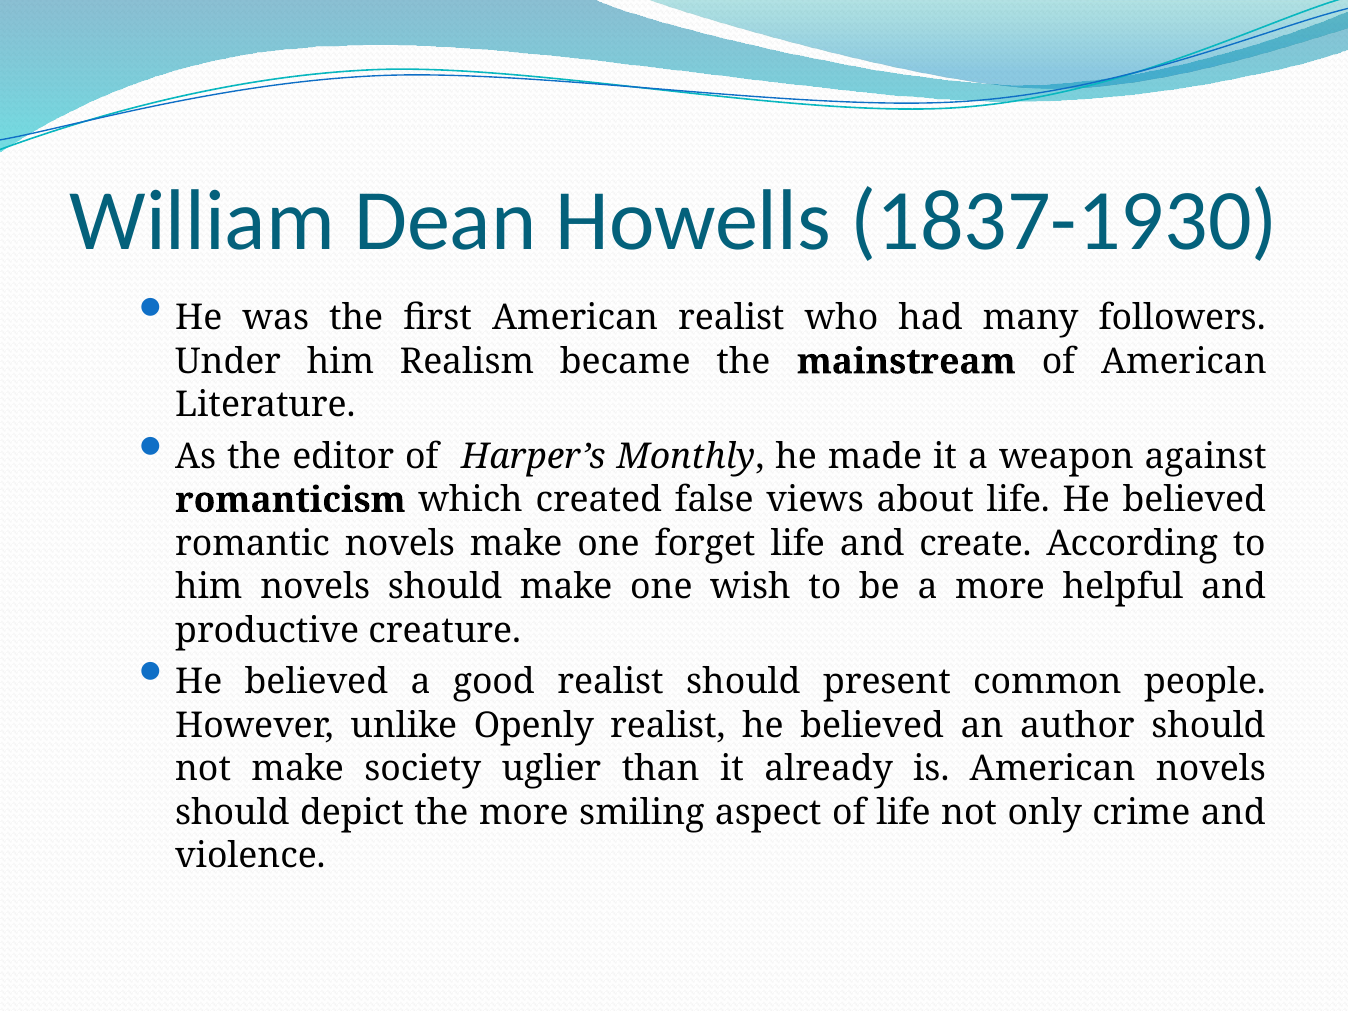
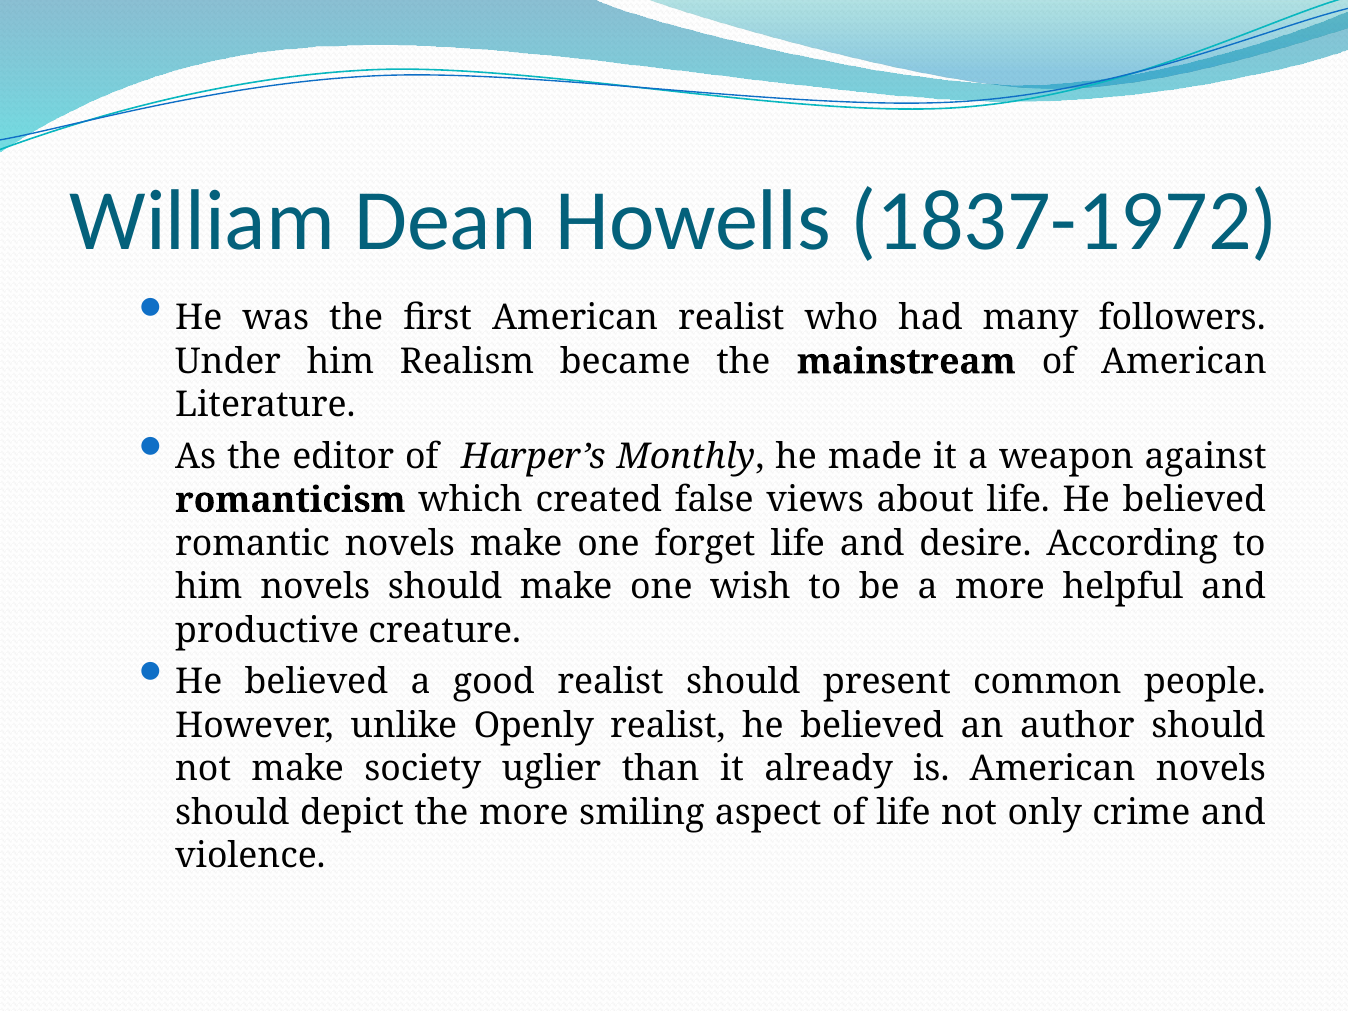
1837-1930: 1837-1930 -> 1837-1972 (1064, 221)
create: create -> desire (975, 544)
